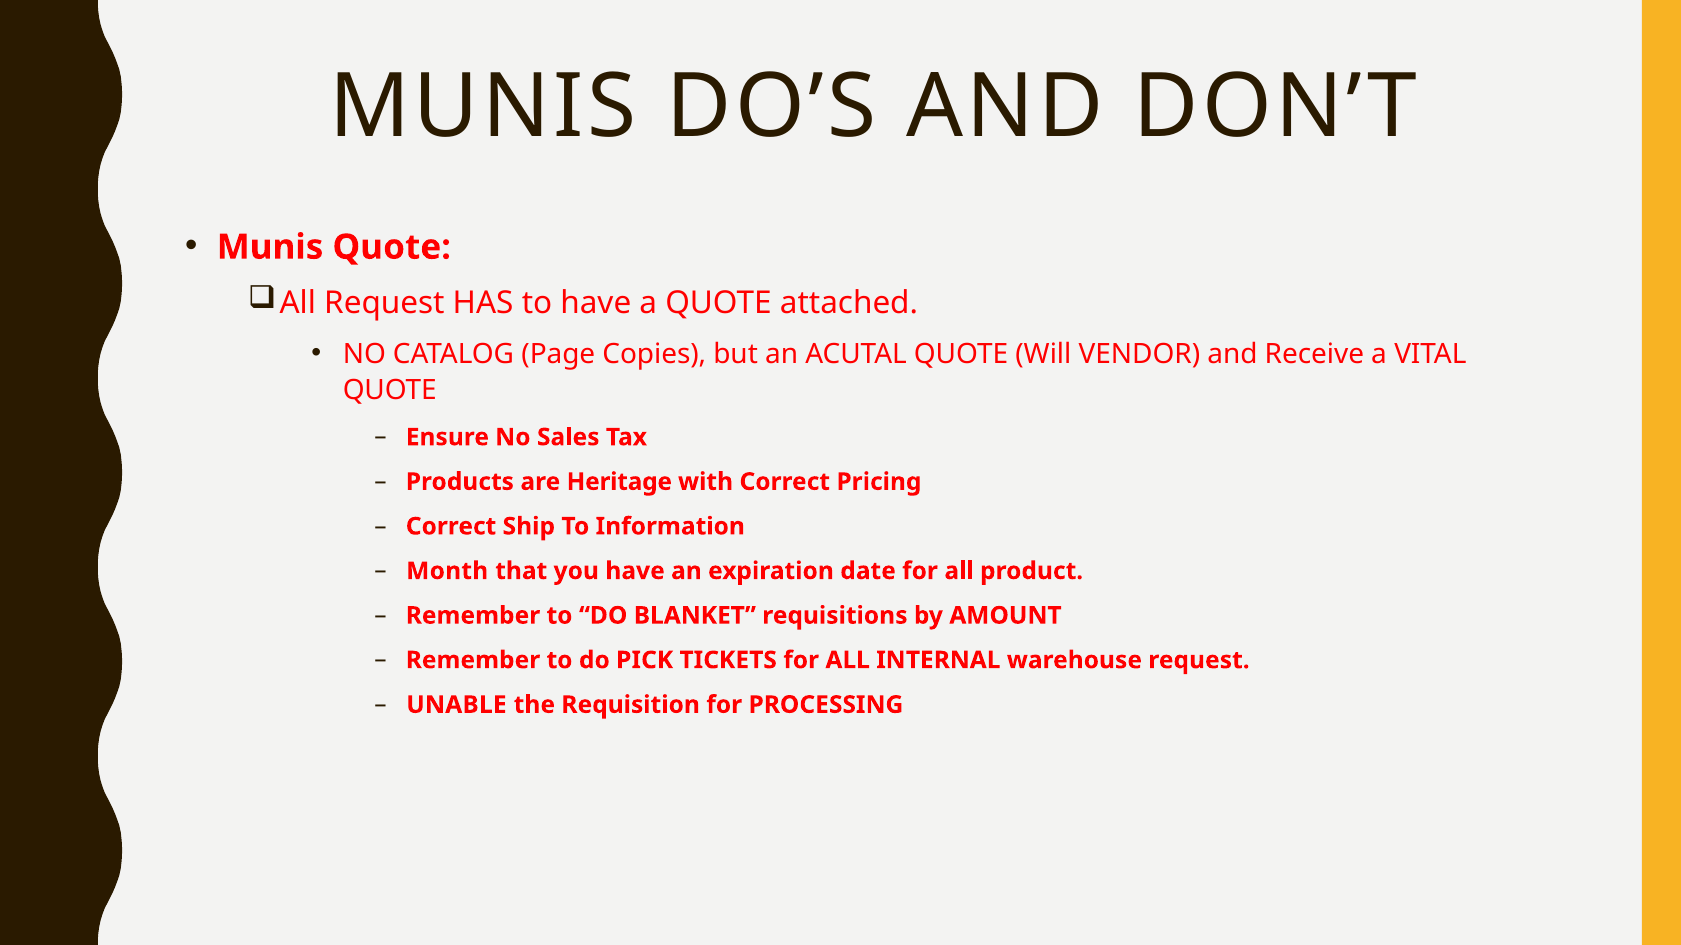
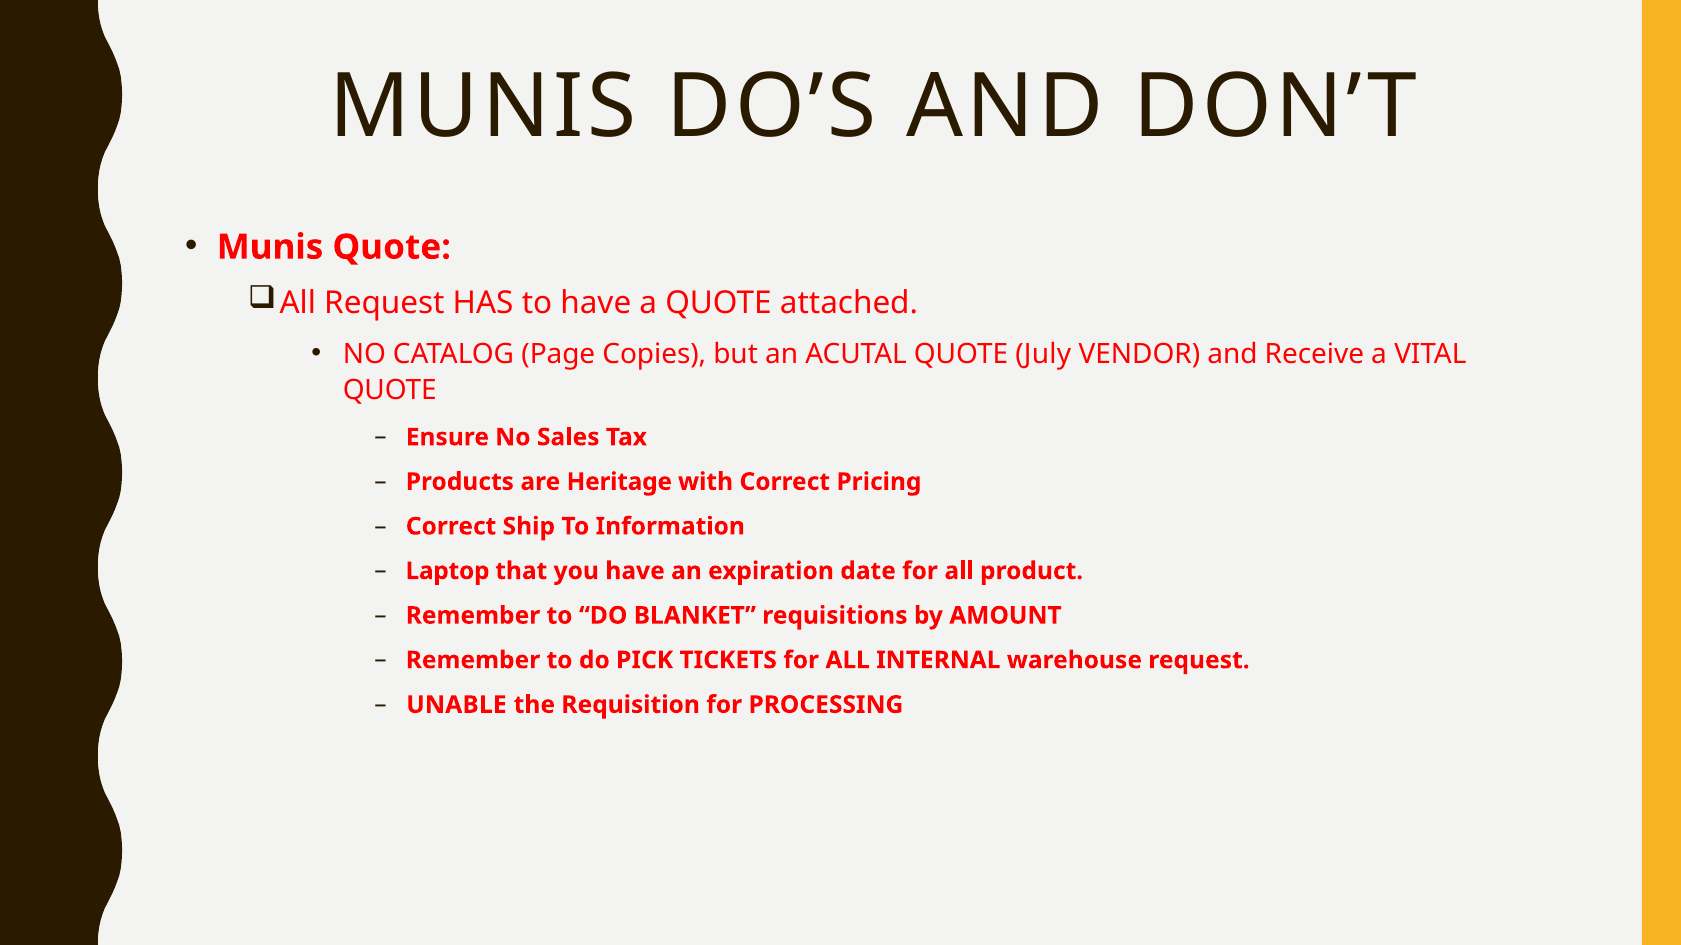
Will: Will -> July (1043, 354)
Month: Month -> Laptop (447, 571)
